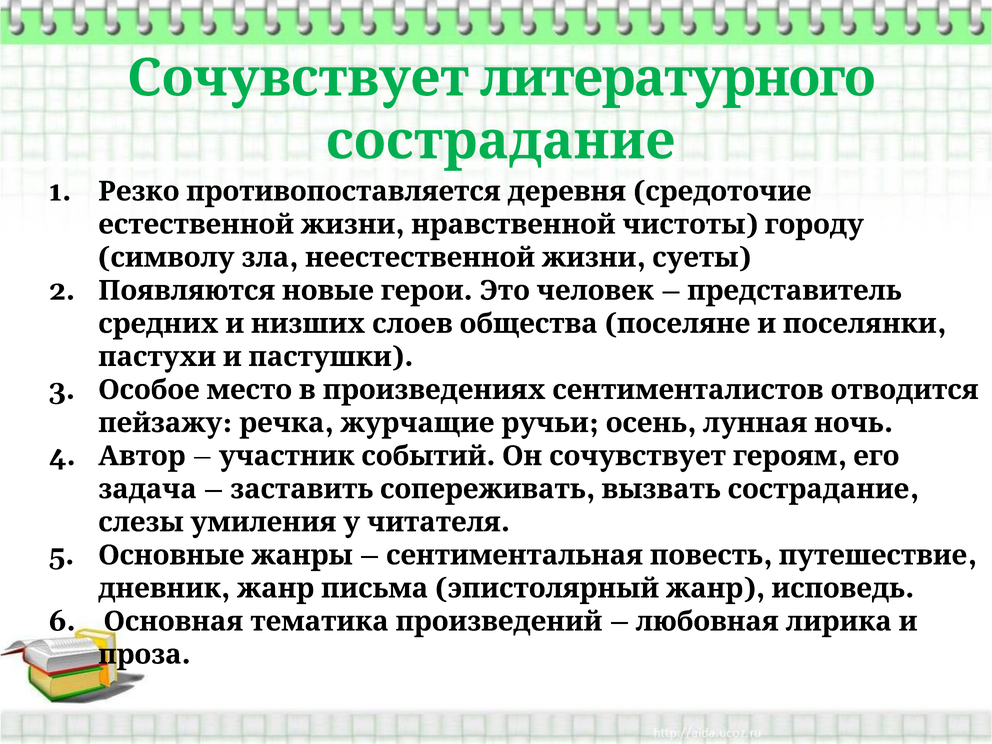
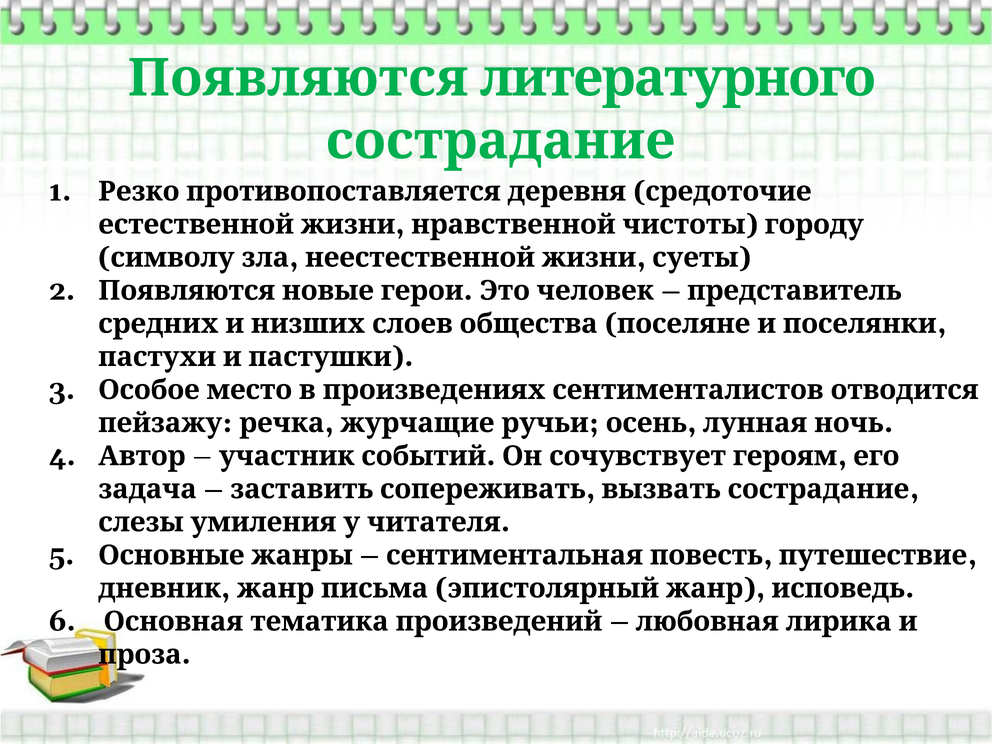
Сочувствует: Сочувствует -> Появляются (298, 78)
